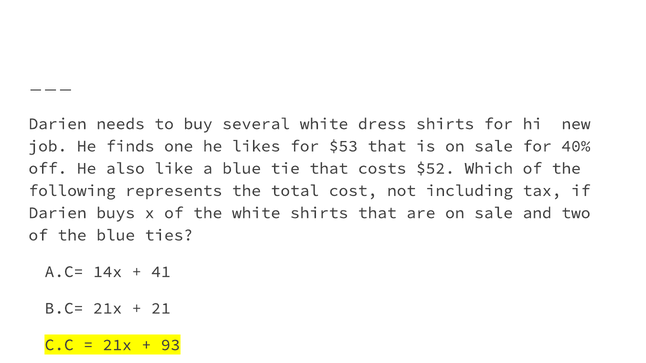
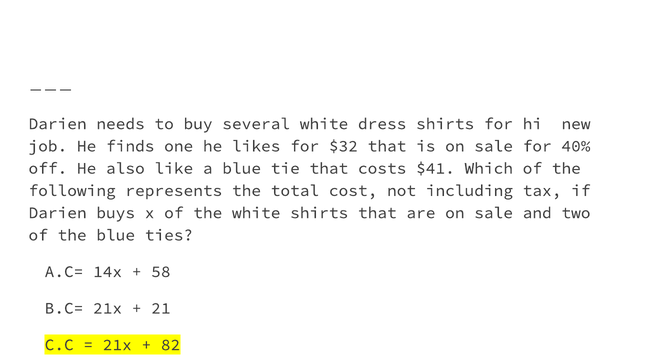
$53: $53 -> $32 (343, 146)
$52: $52 -> $41 (435, 169)
41: 41 -> 58 (161, 272)
93: 93 -> 82 (171, 345)
